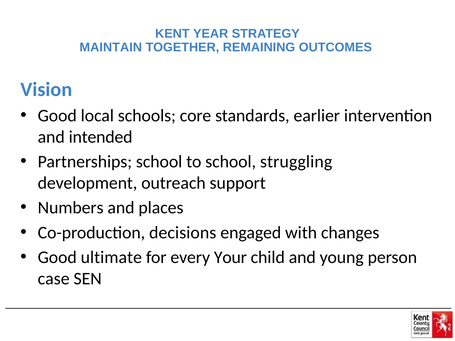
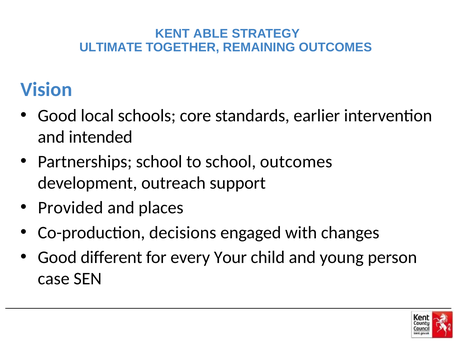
YEAR: YEAR -> ABLE (211, 34)
MAINTAIN: MAINTAIN -> ULTIMATE (111, 47)
school struggling: struggling -> outcomes (296, 162)
Numbers: Numbers -> Provided (71, 208)
ultimate: ultimate -> different (111, 257)
